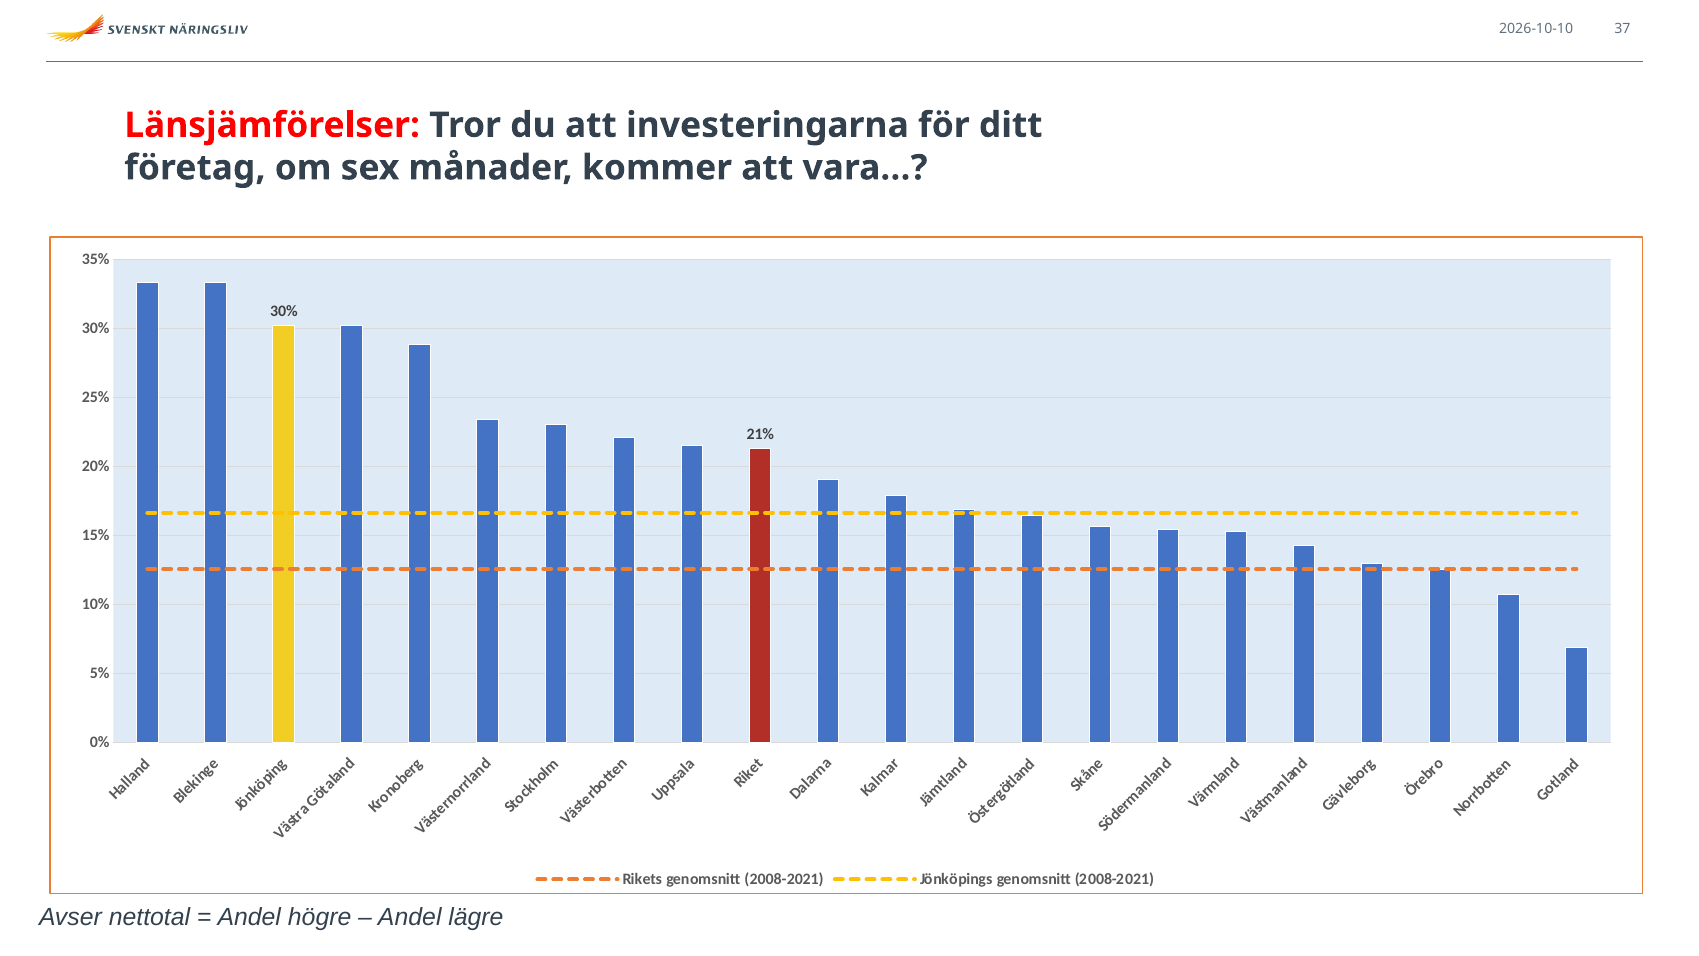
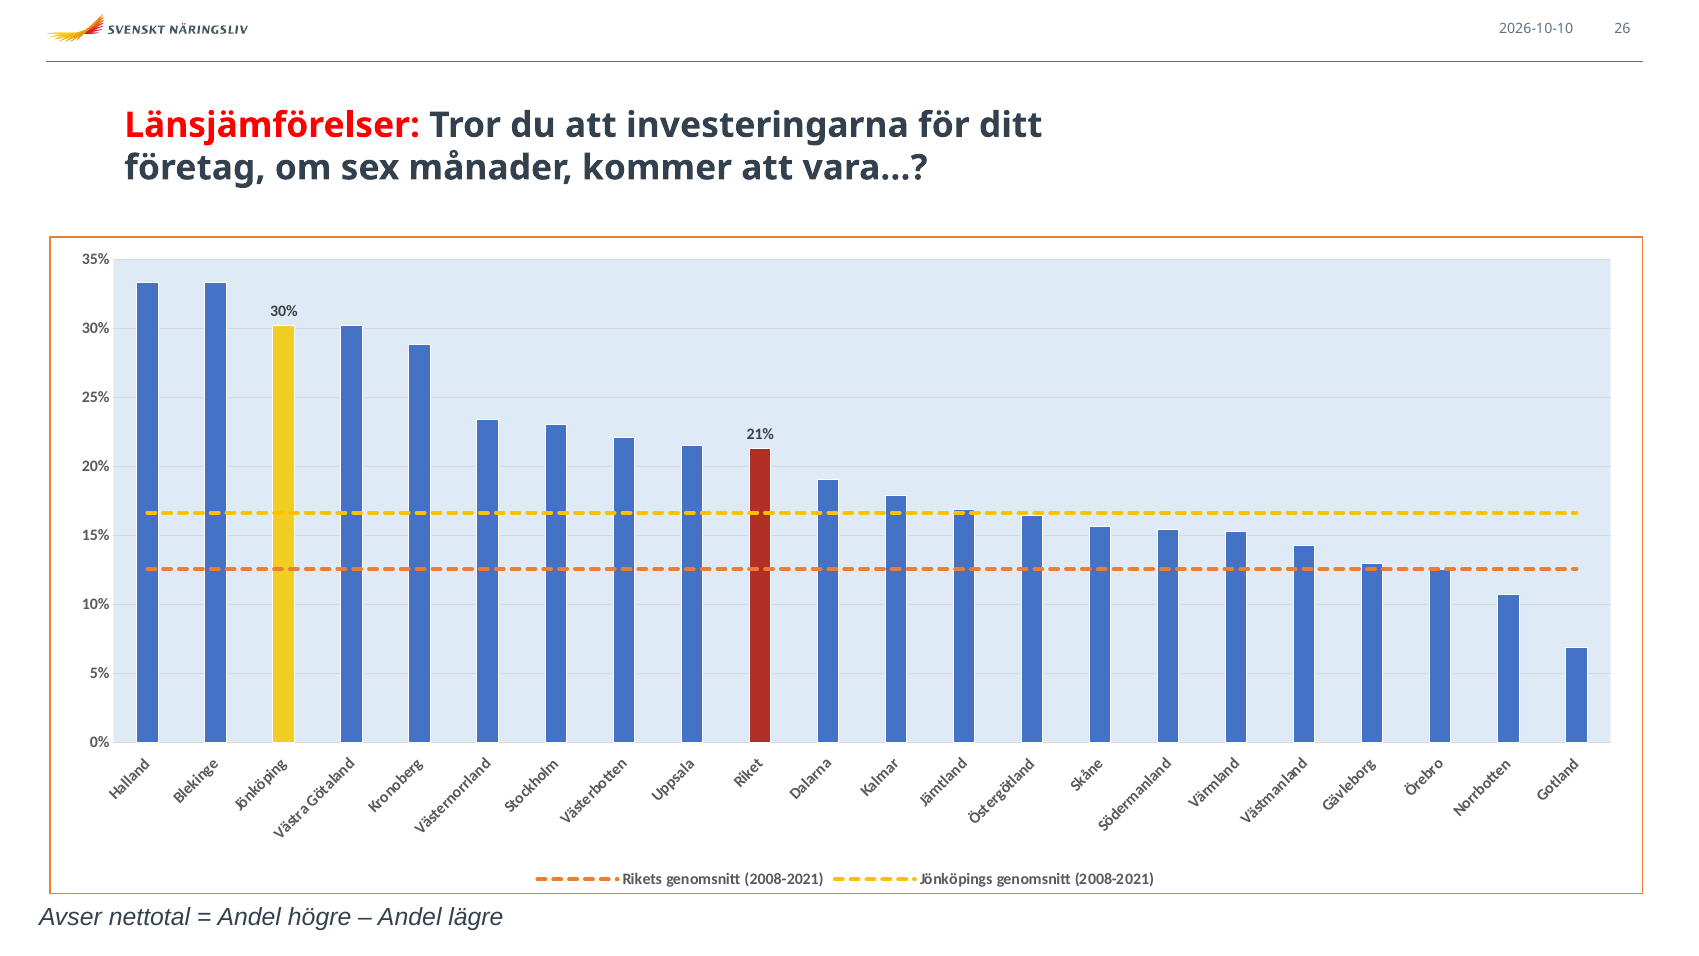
37: 37 -> 26 (1622, 29)
